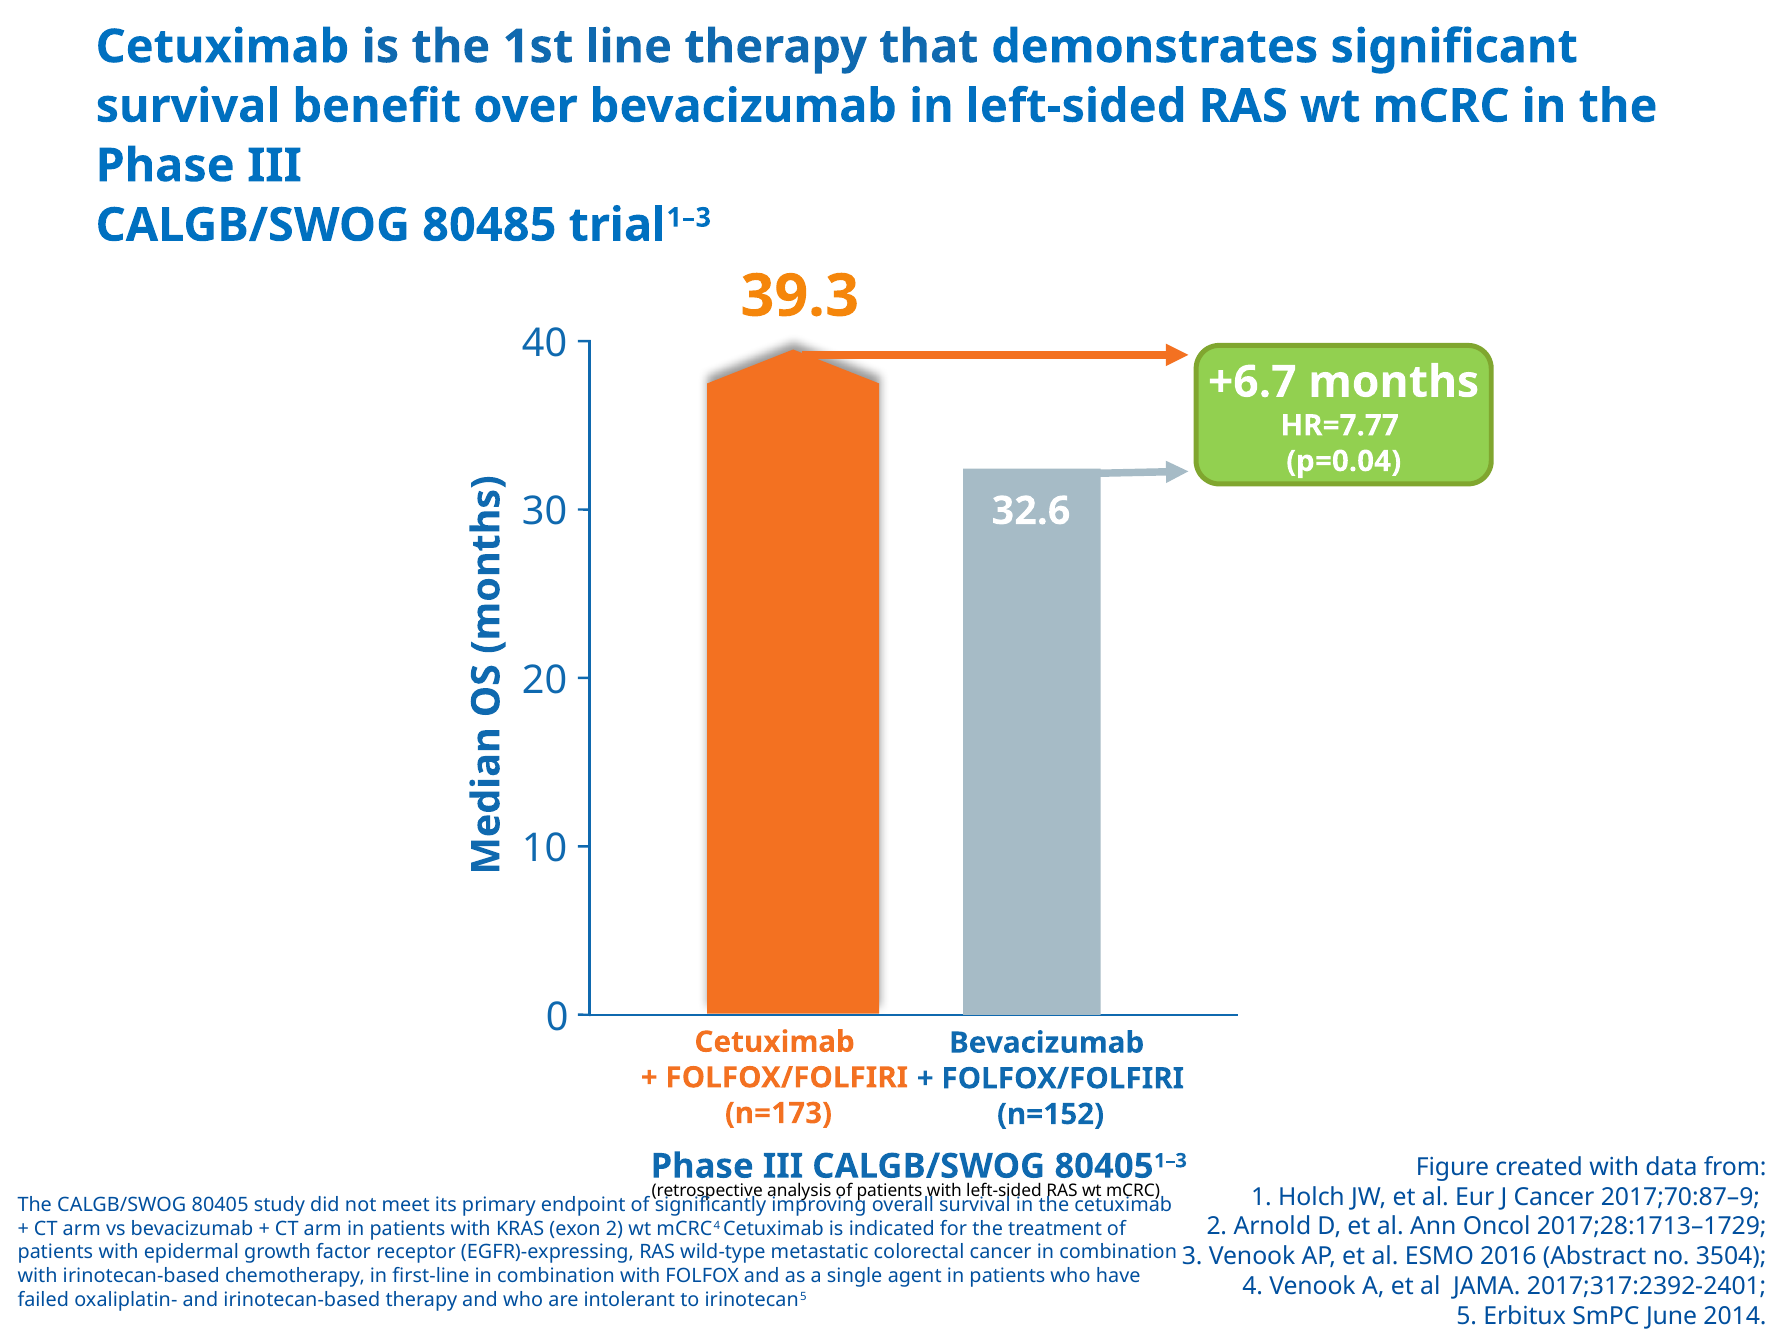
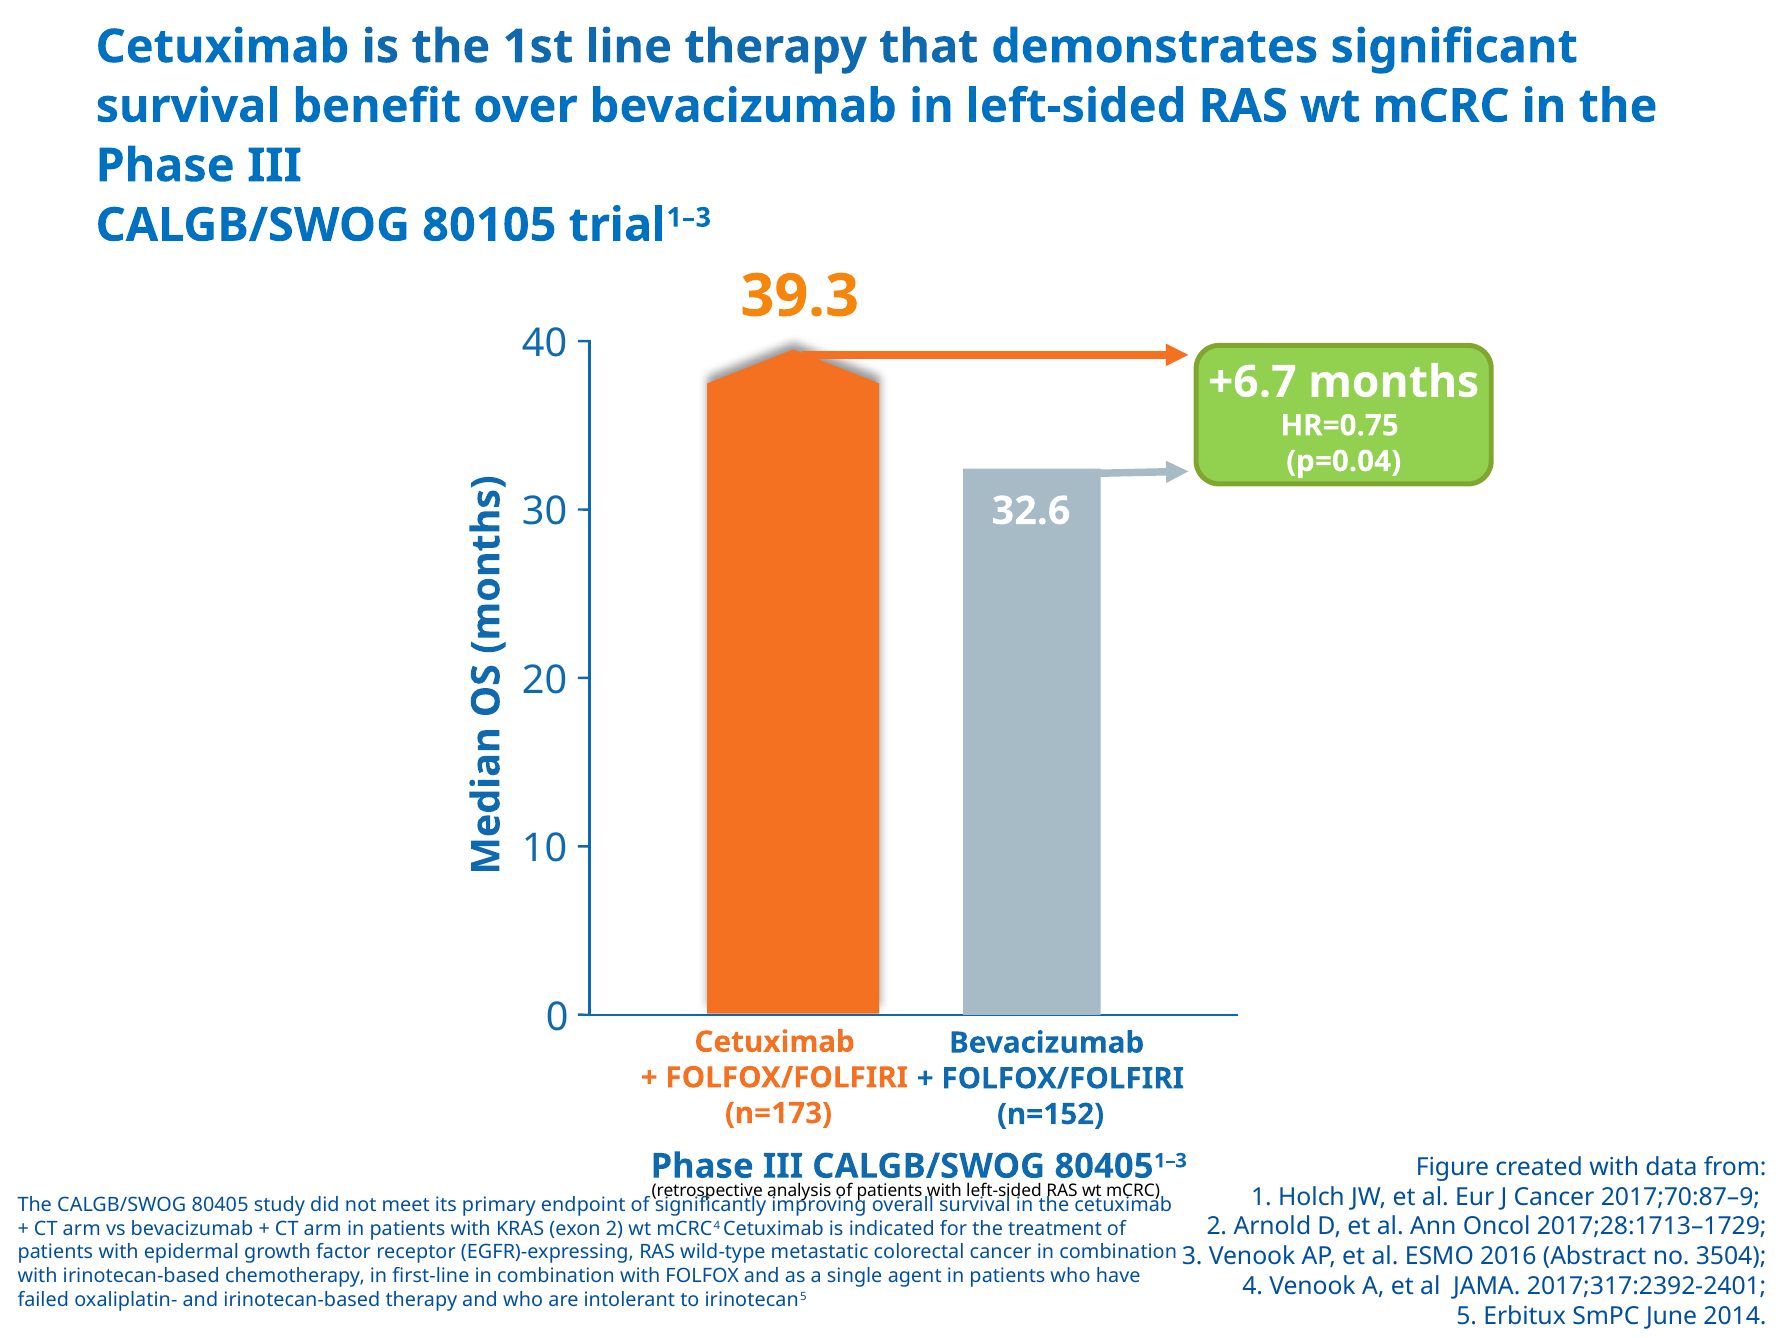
80485: 80485 -> 80105 (489, 225)
HR=7.77: HR=7.77 -> HR=0.75 (1340, 426)
